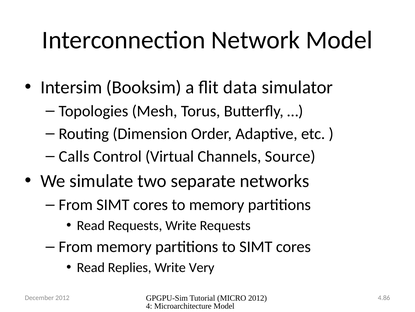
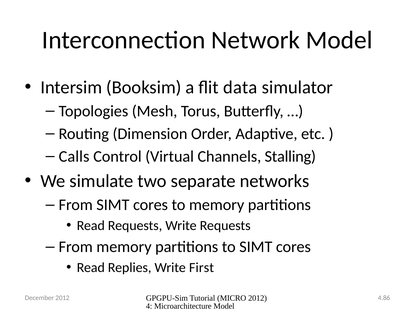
Source: Source -> Stalling (290, 156)
Very: Very -> First (202, 267)
